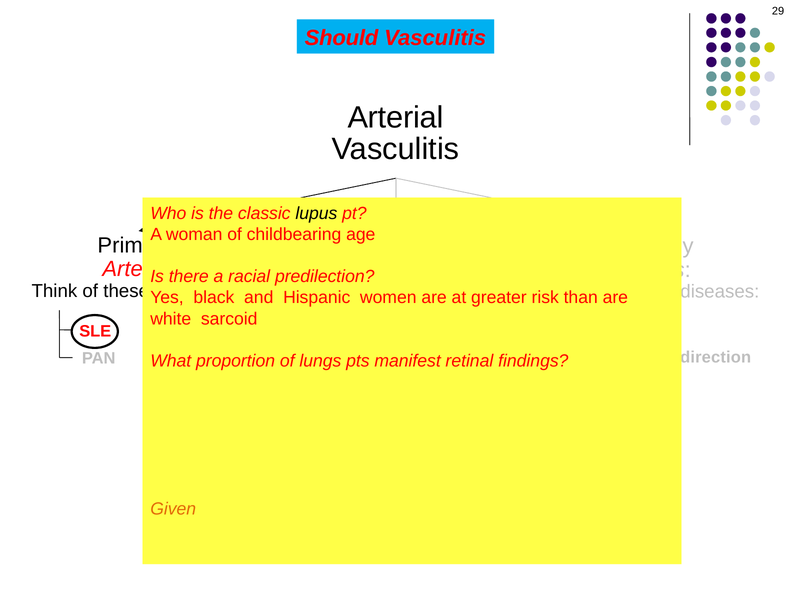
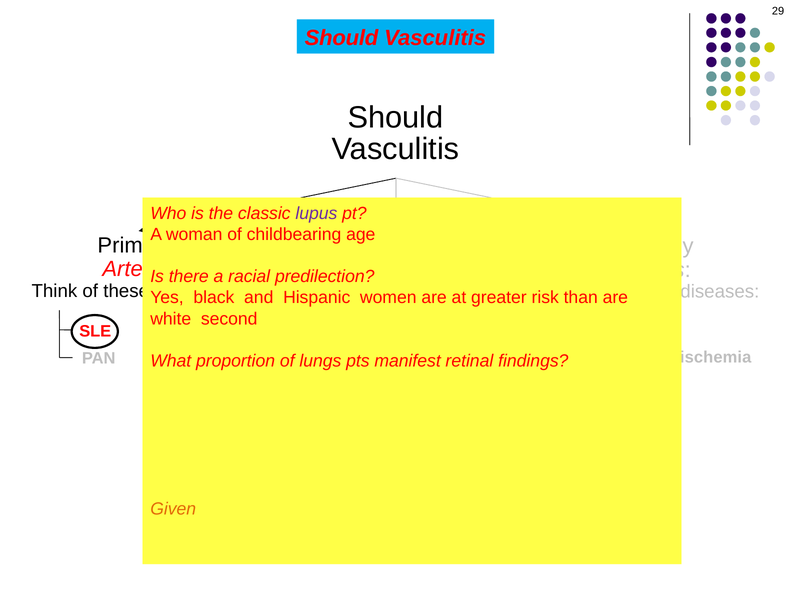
Arterial: Arterial -> Should (396, 118)
lupus colour: black -> purple (316, 213)
white sarcoid: sarcoid -> second (229, 319)
direction: direction -> ischemia (716, 357)
